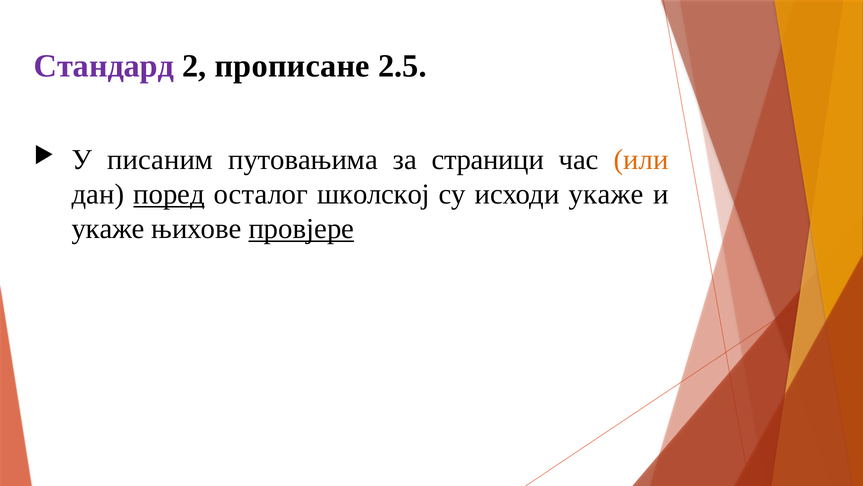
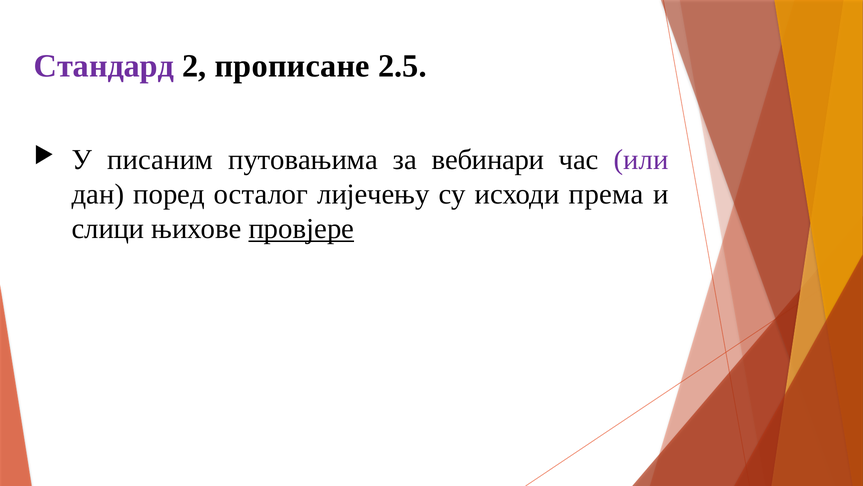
страници: страници -> вебинари (488, 159)
или colour: orange -> purple (641, 159)
поред underline: present -> none (169, 194)
школској: школској -> лијечењу (373, 194)
исходи укаже: укаже -> према (606, 194)
укаже: укаже -> слици (108, 229)
